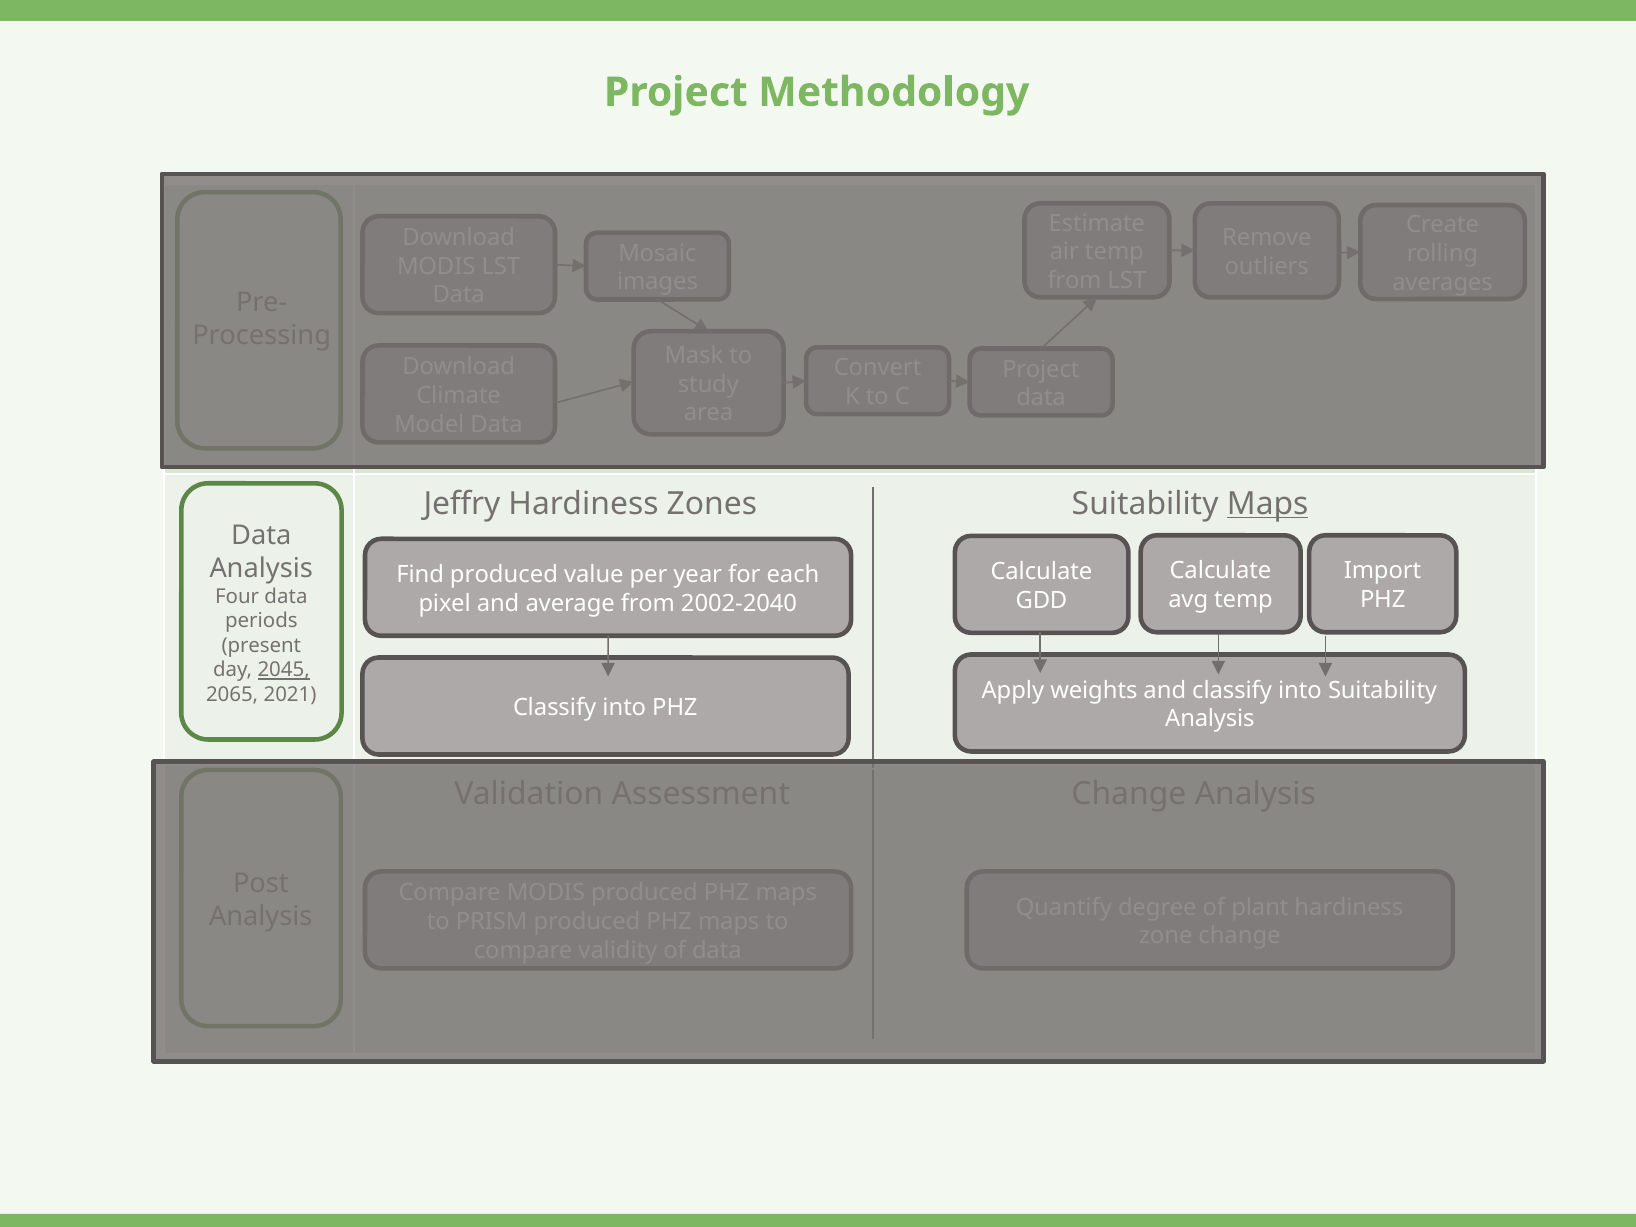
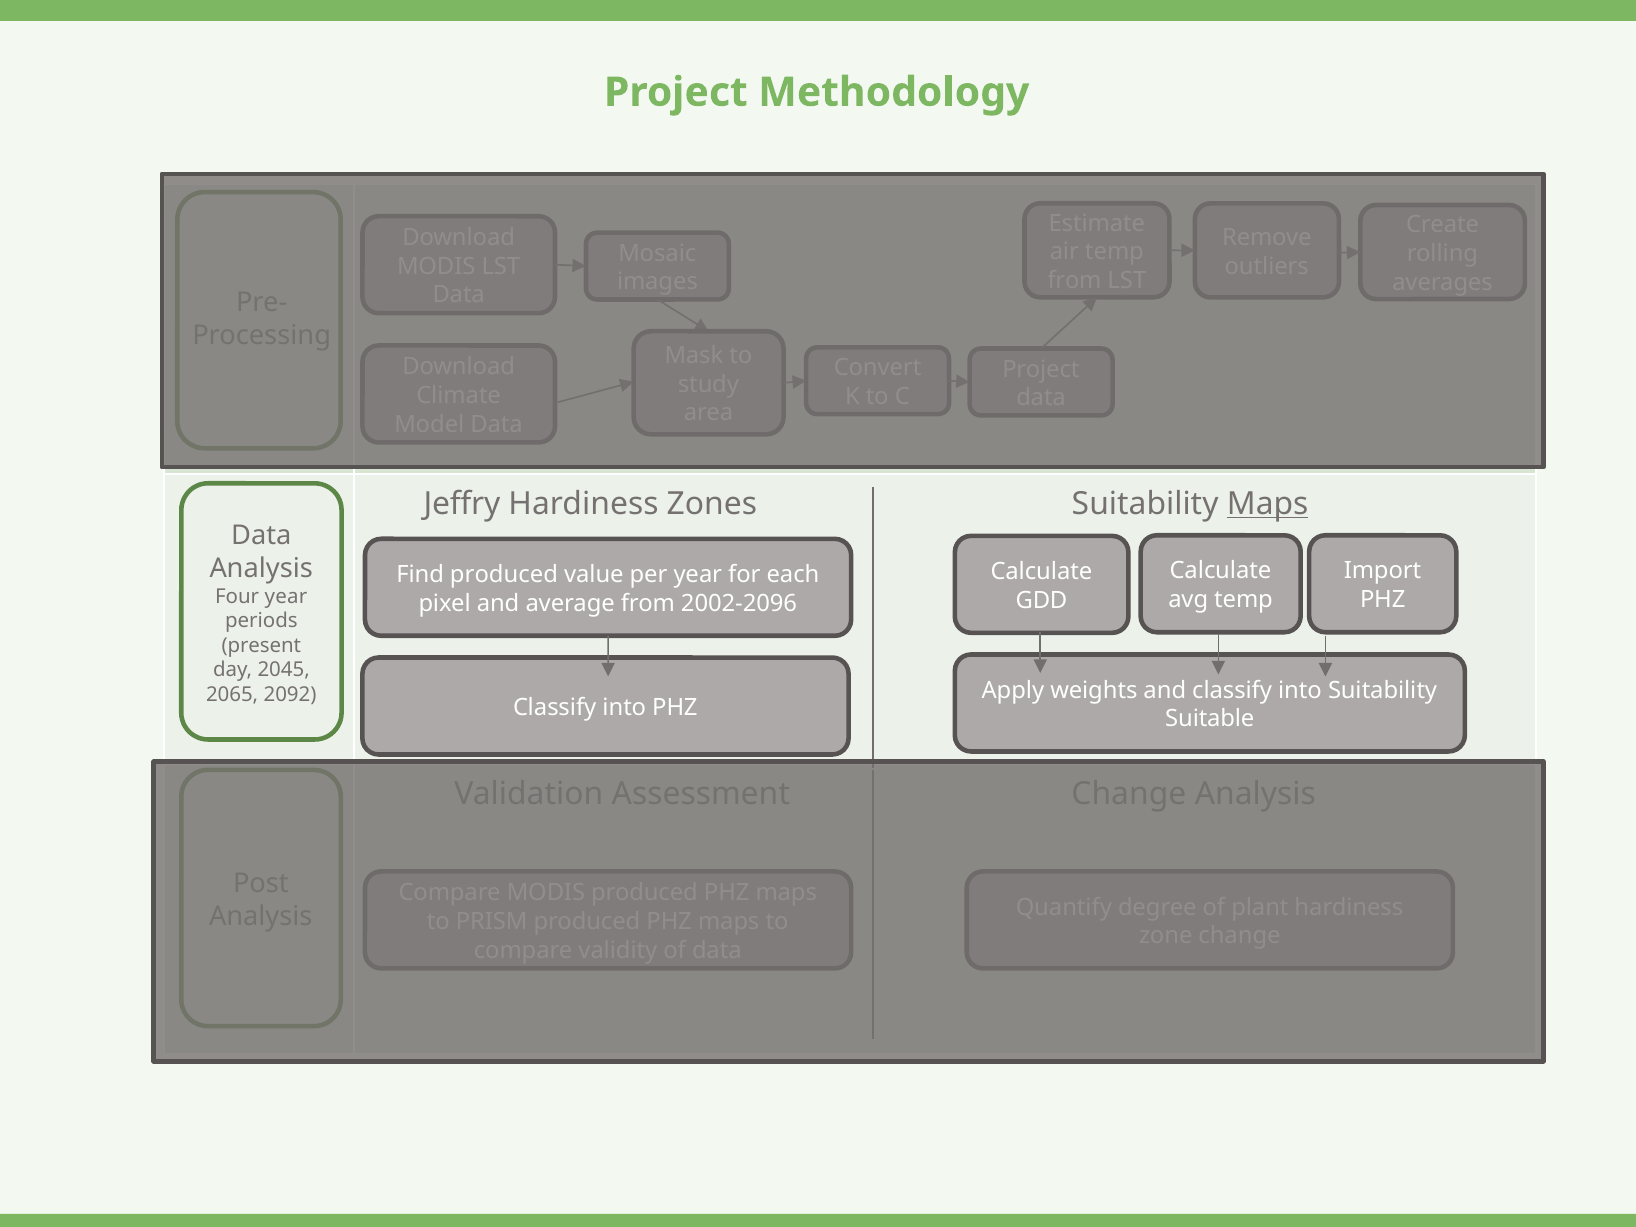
Four data: data -> year (286, 596)
2002-2040: 2002-2040 -> 2002-2096 (739, 603)
2045 underline: present -> none (284, 670)
2021: 2021 -> 2092 (290, 695)
Analysis: Analysis -> Suitable (1210, 719)
